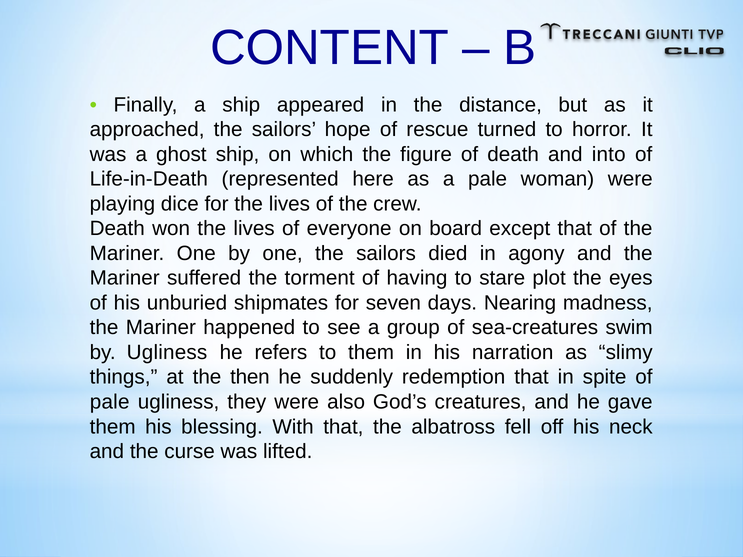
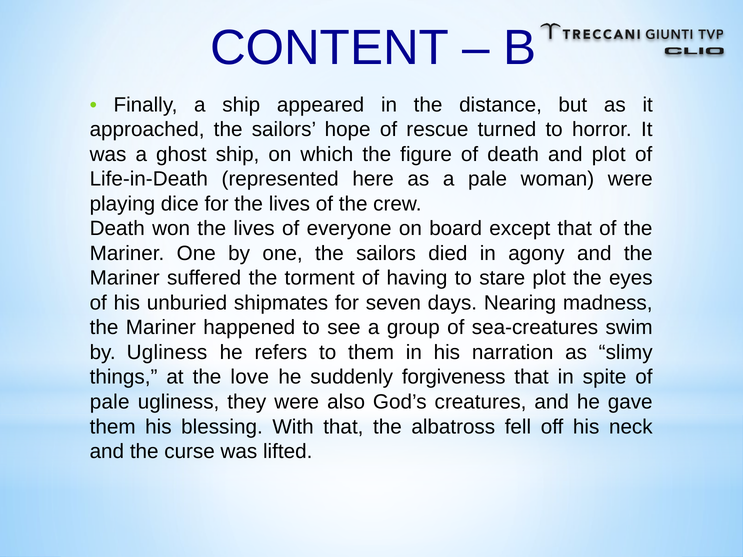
and into: into -> plot (609, 154)
then: then -> love (250, 377)
redemption: redemption -> forgiveness (454, 377)
